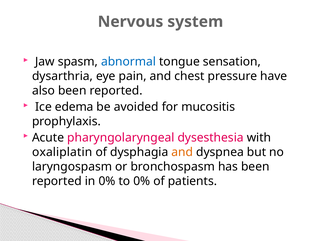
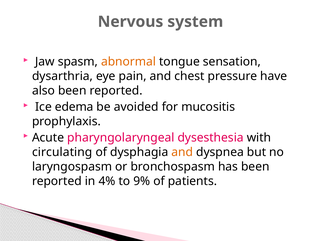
abnormal colour: blue -> orange (129, 62)
oxaliplatin: oxaliplatin -> circulating (62, 152)
in 0%: 0% -> 4% (107, 181)
to 0%: 0% -> 9% (142, 181)
